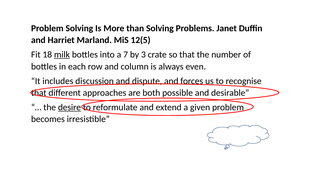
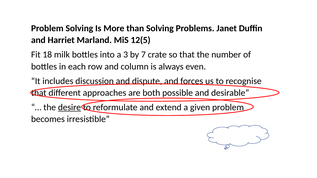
milk underline: present -> none (62, 55)
7: 7 -> 3 (126, 55)
3: 3 -> 7 (143, 55)
